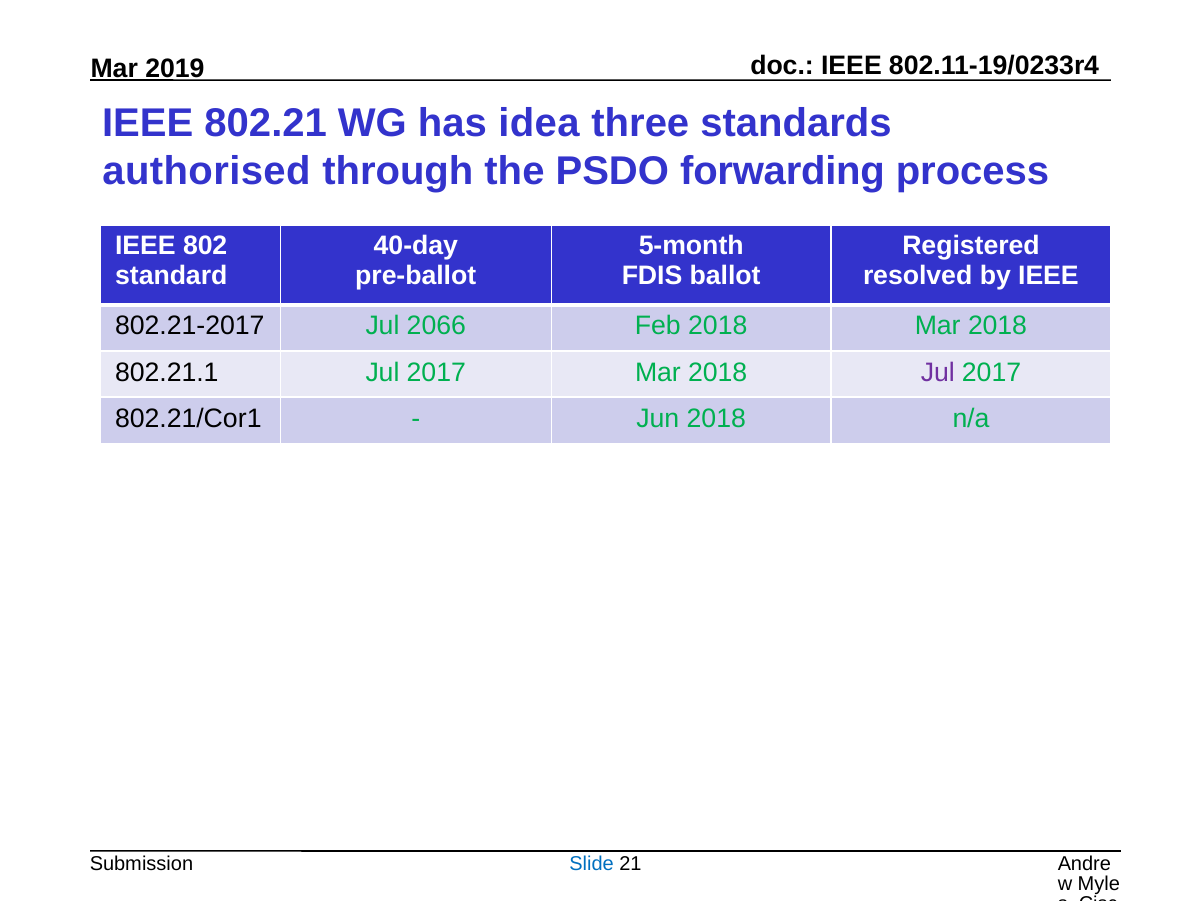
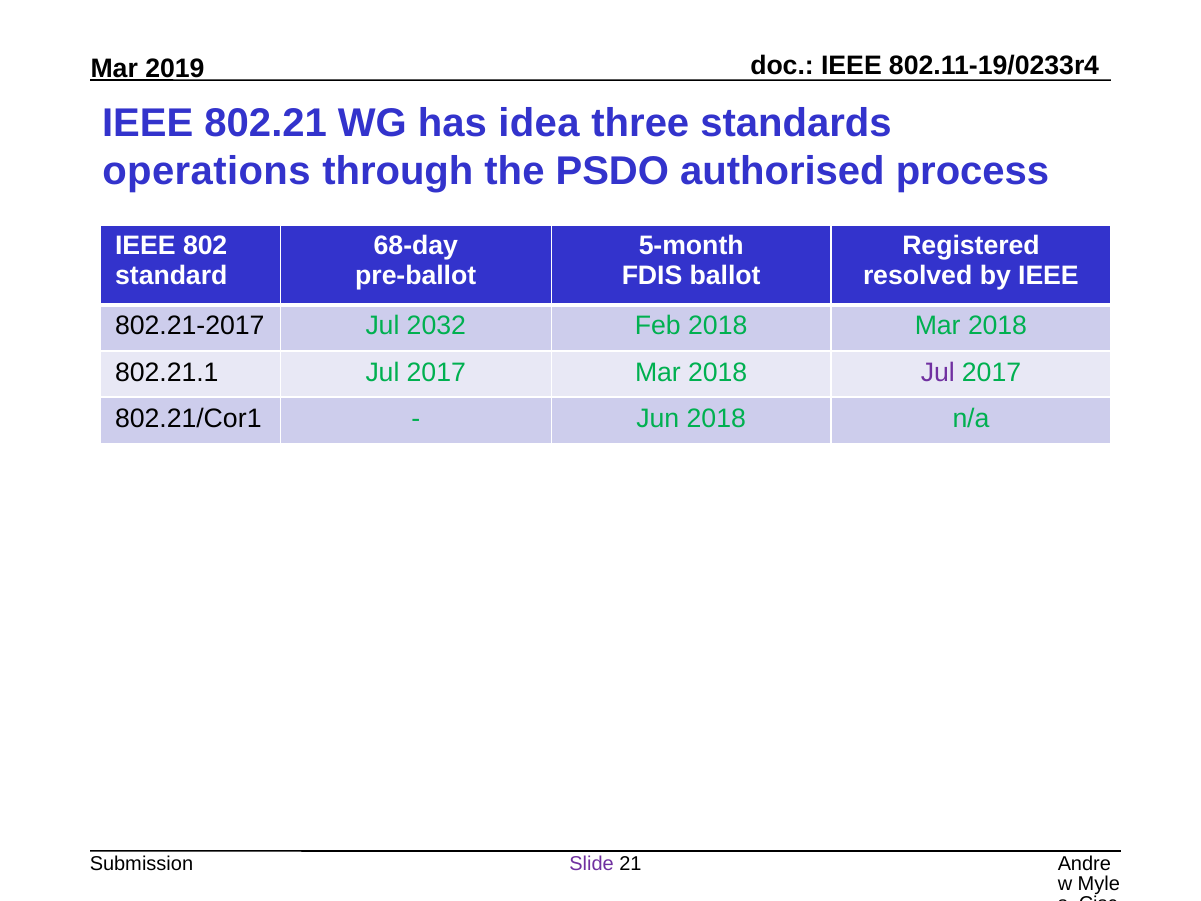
authorised: authorised -> operations (206, 171)
forwarding: forwarding -> authorised (782, 171)
40-day: 40-day -> 68-day (416, 246)
2066: 2066 -> 2032 (436, 326)
Slide colour: blue -> purple (592, 864)
